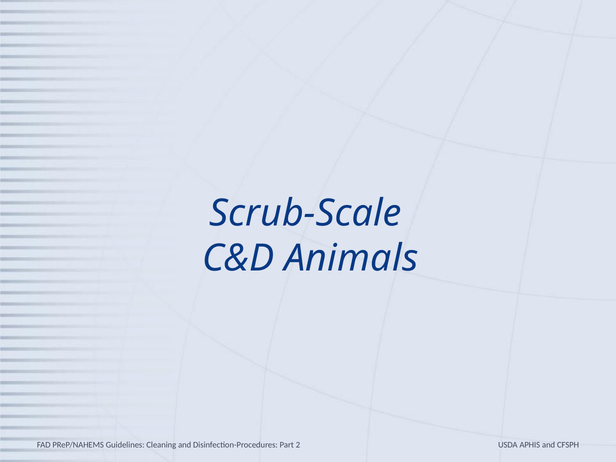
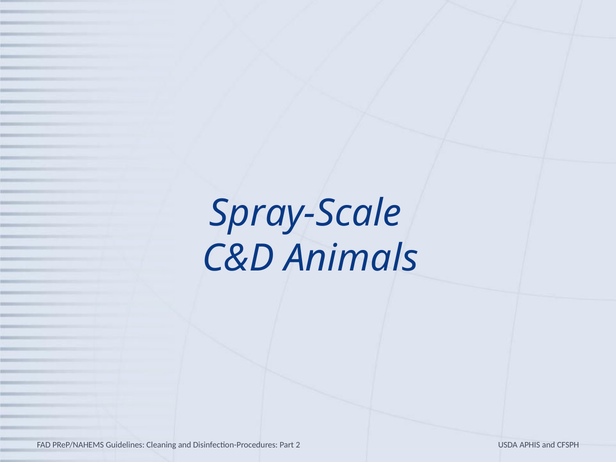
Scrub-Scale: Scrub-Scale -> Spray-Scale (305, 213)
